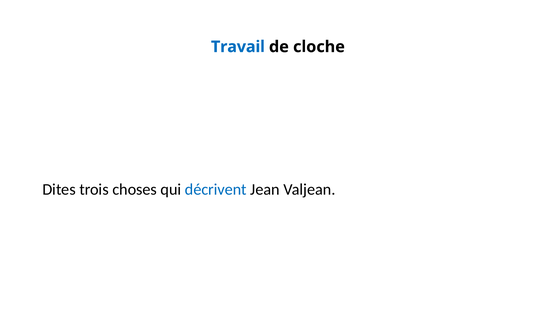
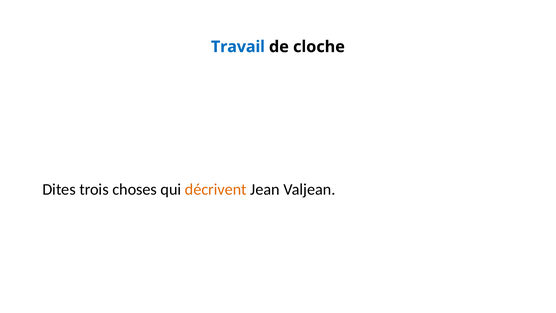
décrivent colour: blue -> orange (216, 189)
